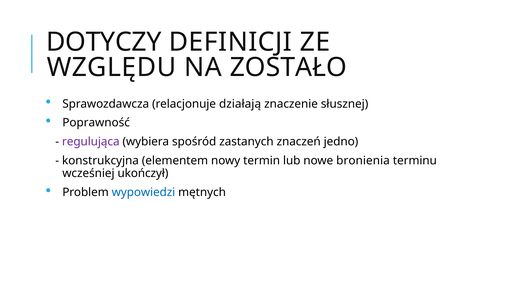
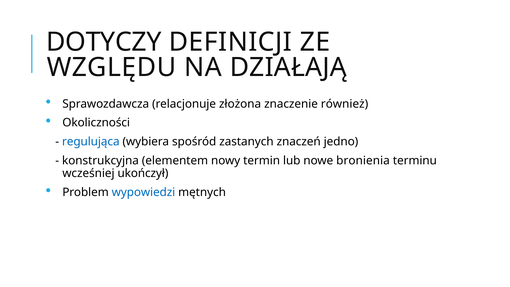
ZOSTAŁO: ZOSTAŁO -> DZIAŁAJĄ (288, 67)
działają: działają -> złożona (240, 104)
słusznej: słusznej -> również (345, 104)
Poprawność: Poprawność -> Okoliczności (96, 123)
regulująca colour: purple -> blue (91, 142)
